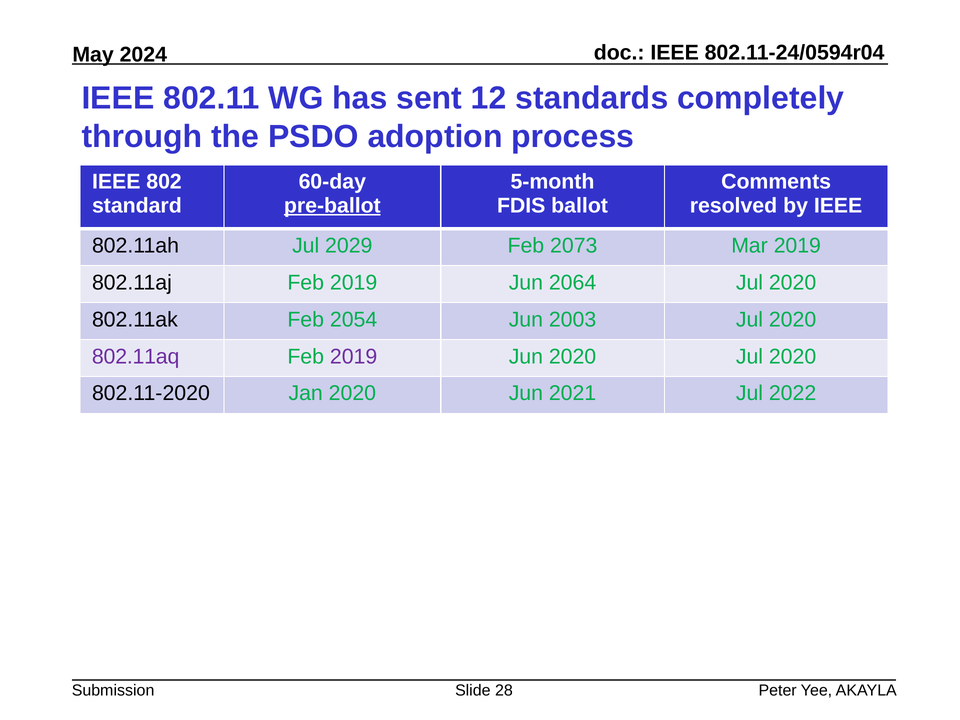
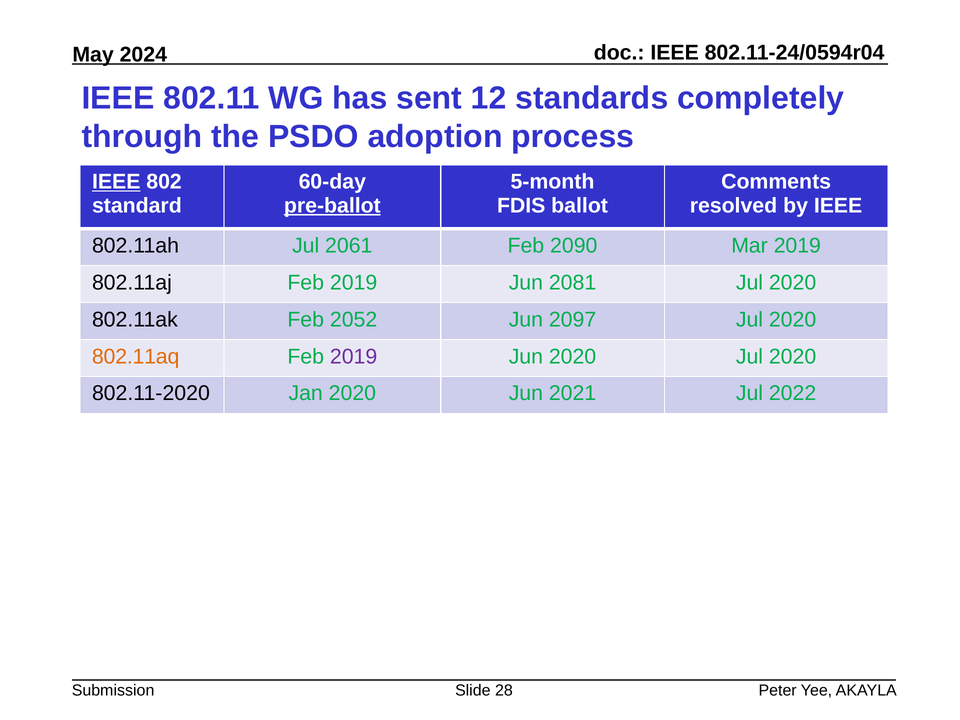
IEEE underline: none -> present (116, 182)
2029: 2029 -> 2061 (349, 246)
2073: 2073 -> 2090 (574, 246)
2064: 2064 -> 2081 (573, 283)
2054: 2054 -> 2052 (354, 320)
2003: 2003 -> 2097 (573, 320)
802.11aq colour: purple -> orange (136, 356)
